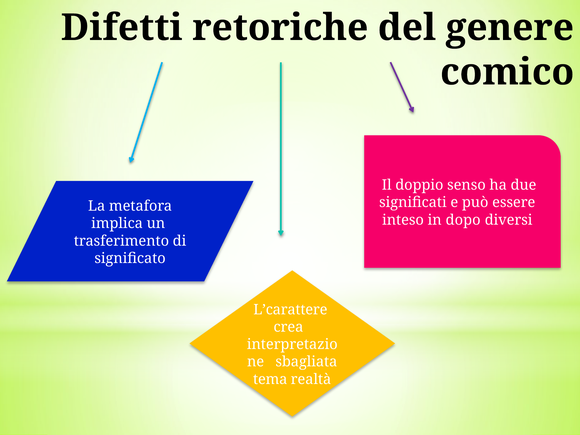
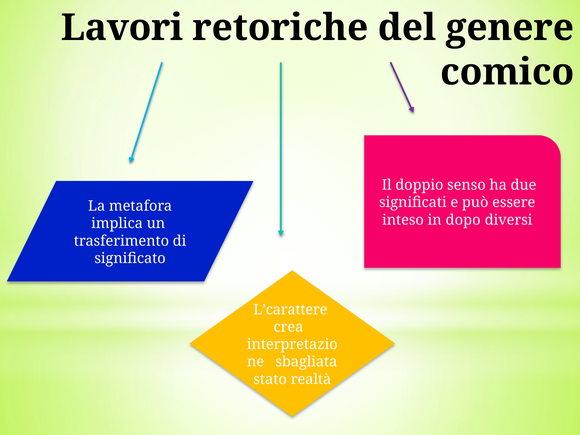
Difetti: Difetti -> Lavori (122, 28)
tema: tema -> stato (270, 379)
